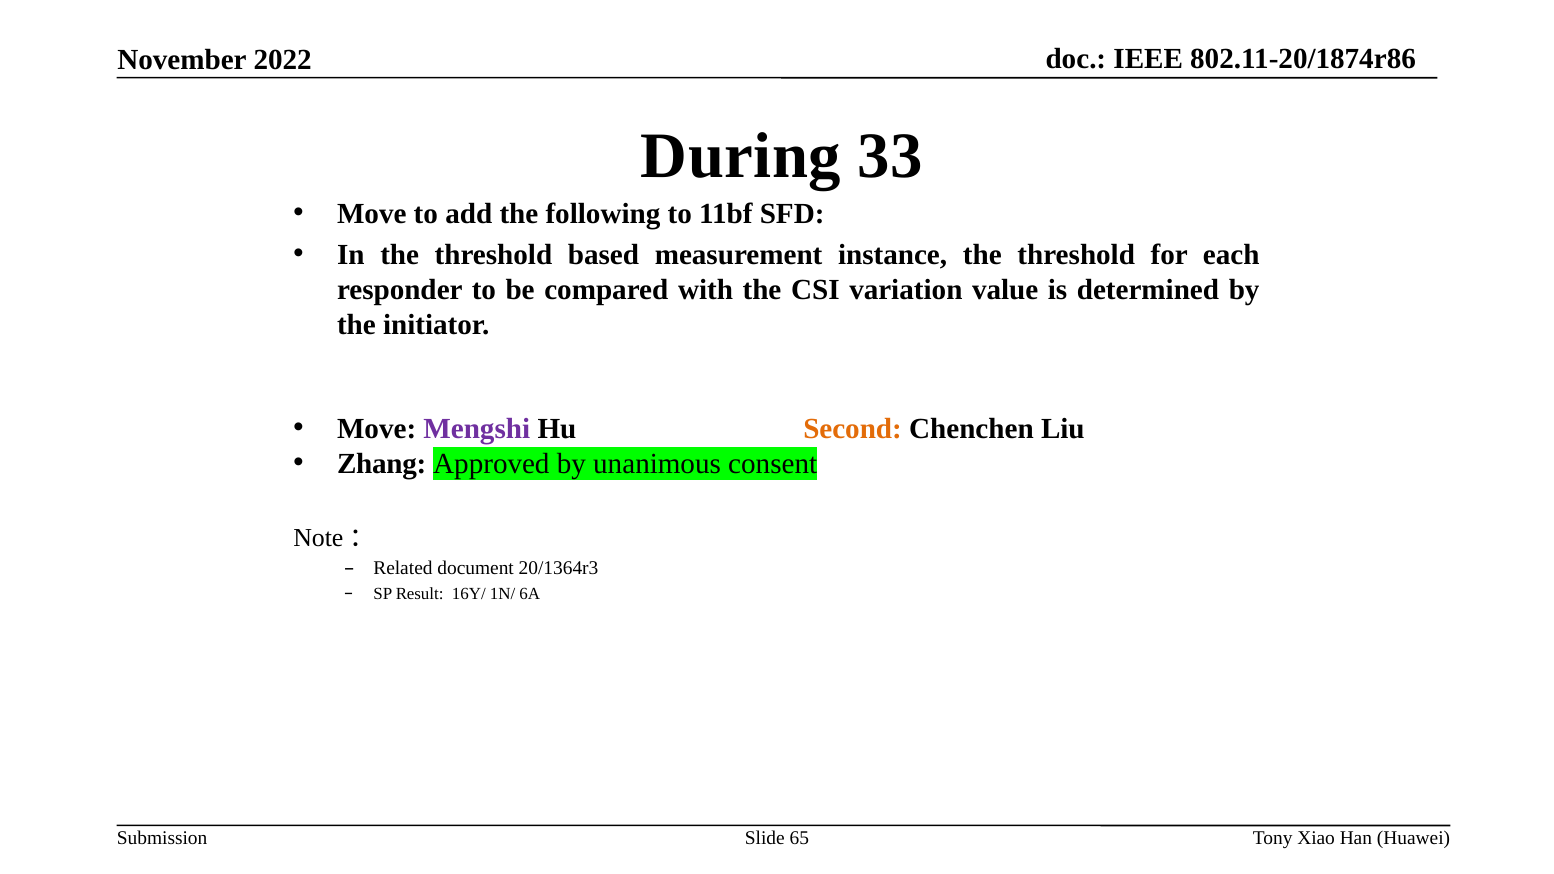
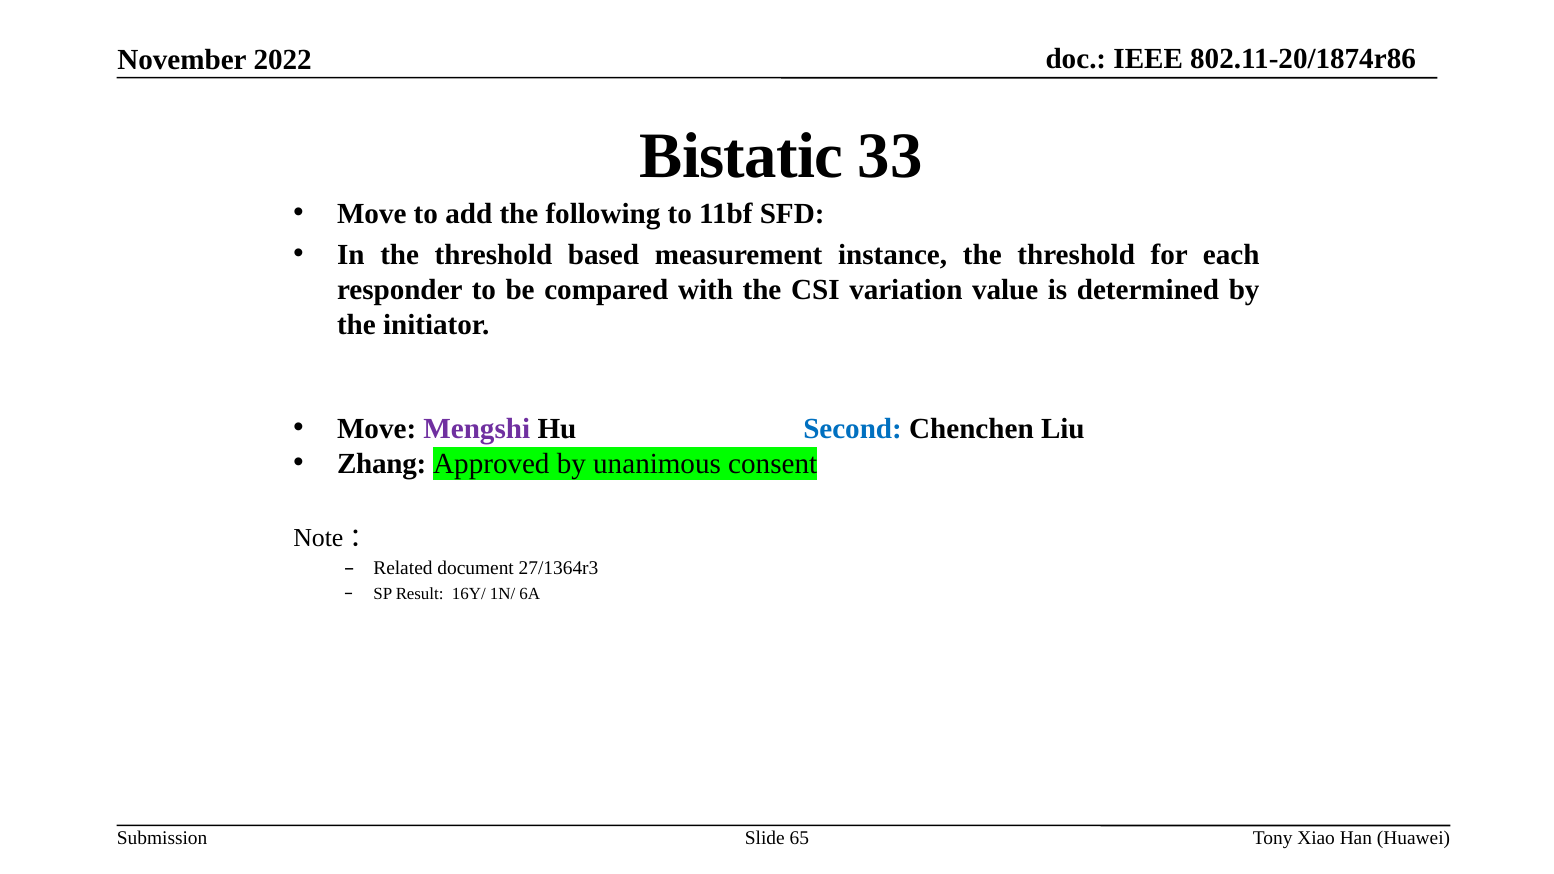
During: During -> Bistatic (742, 156)
Second colour: orange -> blue (853, 429)
20/1364r3: 20/1364r3 -> 27/1364r3 (559, 569)
